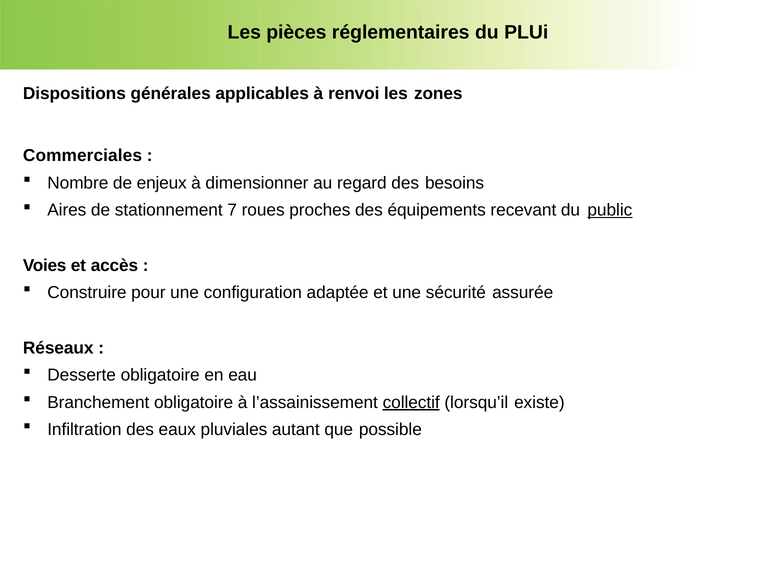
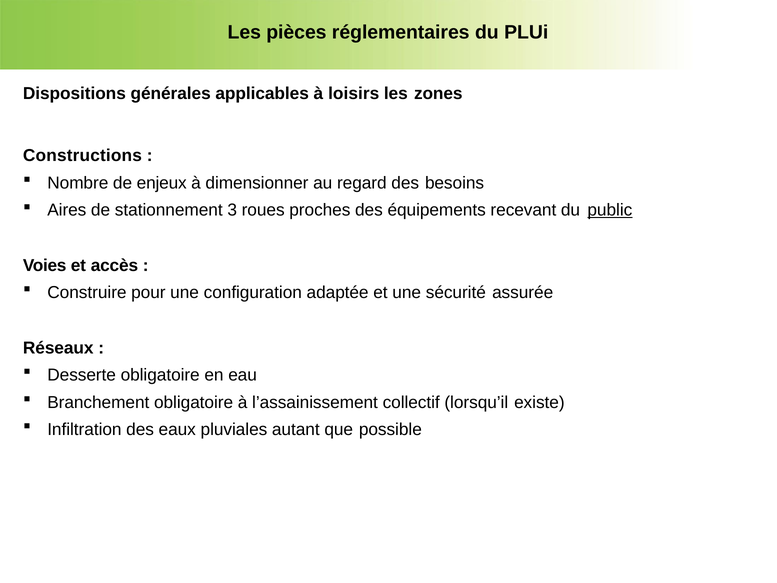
renvoi: renvoi -> loisirs (354, 93)
Commerciales: Commerciales -> Constructions (82, 156)
7: 7 -> 3 (232, 210)
collectif underline: present -> none (411, 402)
